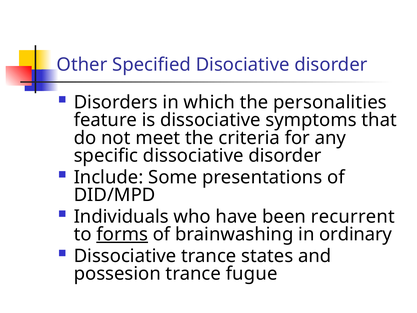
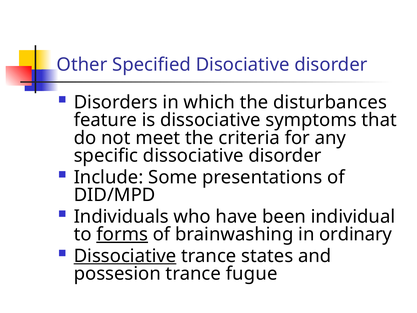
personalities: personalities -> disturbances (330, 102)
recurrent: recurrent -> individual (353, 216)
Dissociative underline: none -> present (125, 256)
